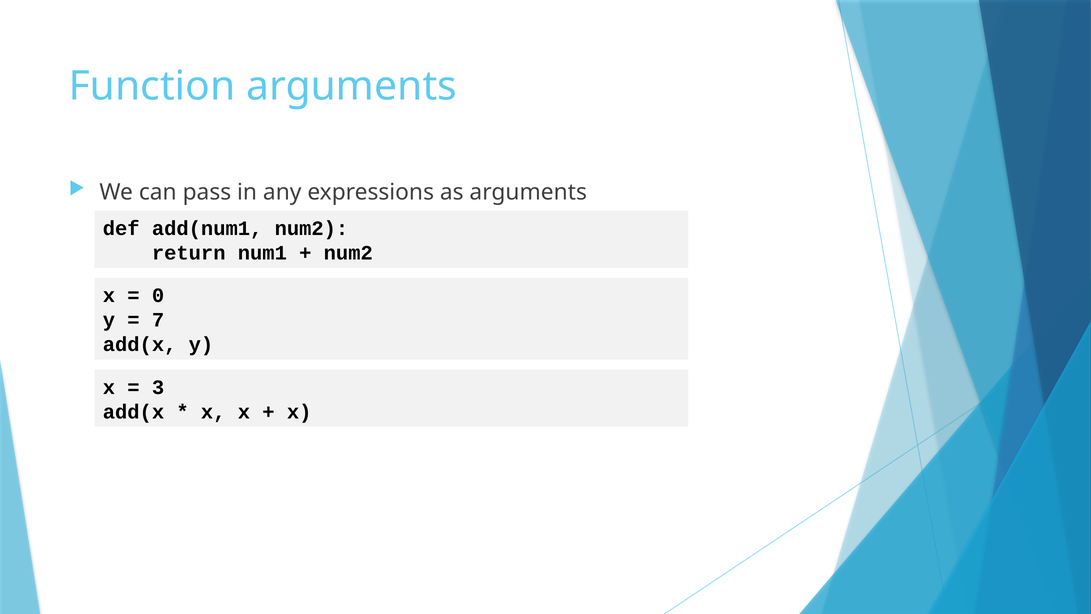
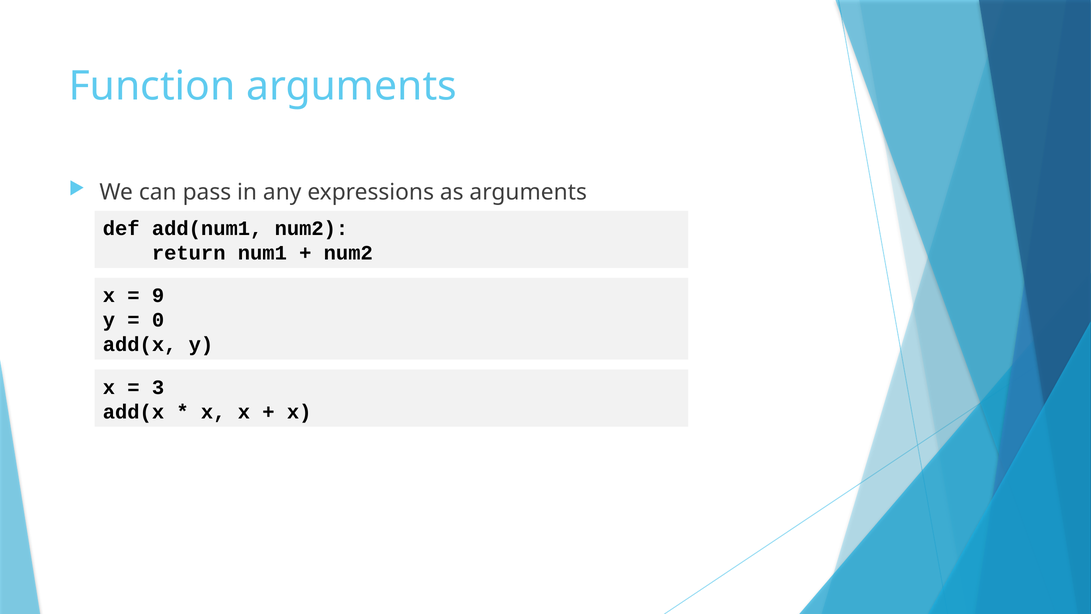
0: 0 -> 9 (158, 295)
7: 7 -> 0 (158, 320)
